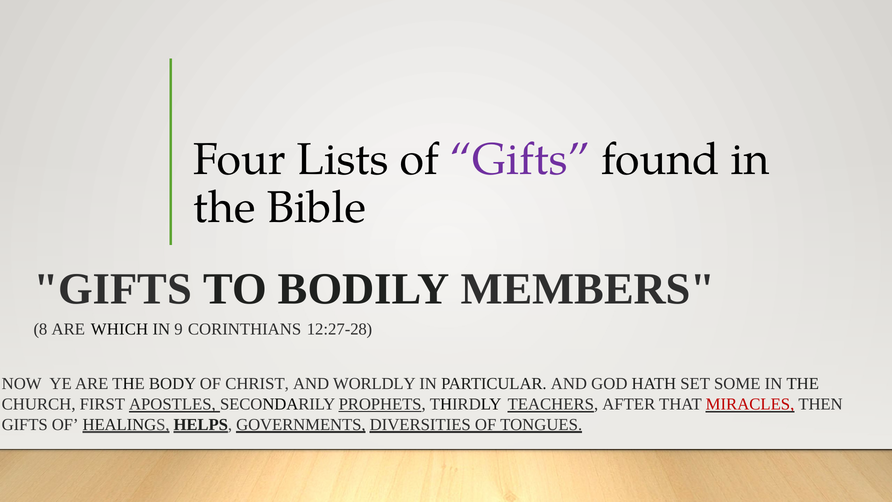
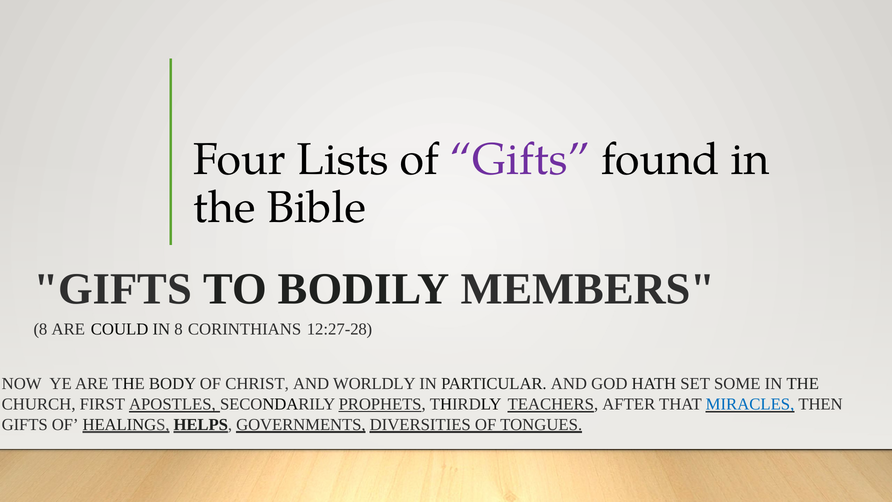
WHICH: WHICH -> COULD (120, 329)
IN 9: 9 -> 8 (179, 329)
MIRACLES colour: red -> blue (750, 404)
